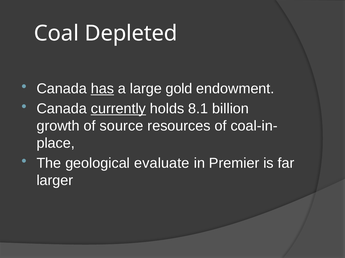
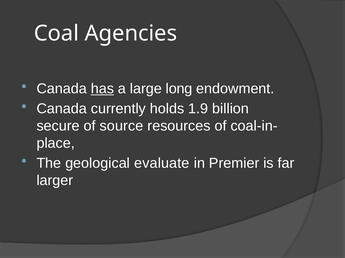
Depleted: Depleted -> Agencies (131, 33)
gold: gold -> long (179, 89)
currently underline: present -> none (118, 109)
8.1: 8.1 -> 1.9 (198, 109)
growth: growth -> secure (58, 126)
